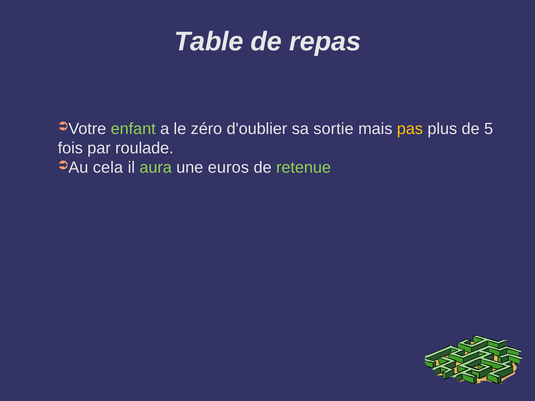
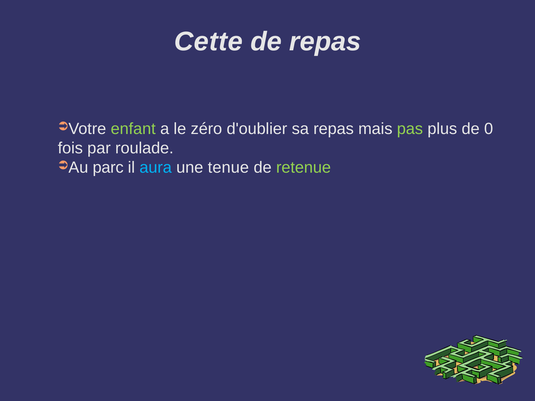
Table: Table -> Cette (208, 42)
sa sortie: sortie -> repas (334, 129)
pas colour: yellow -> light green (410, 129)
5: 5 -> 0 (489, 129)
cela: cela -> parc (108, 168)
aura colour: light green -> light blue (156, 168)
euros: euros -> tenue (228, 168)
